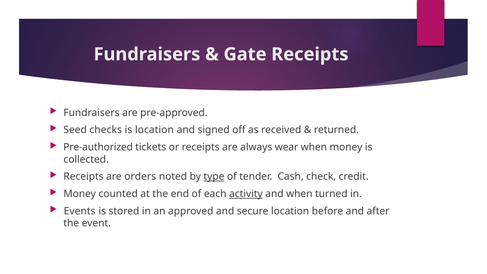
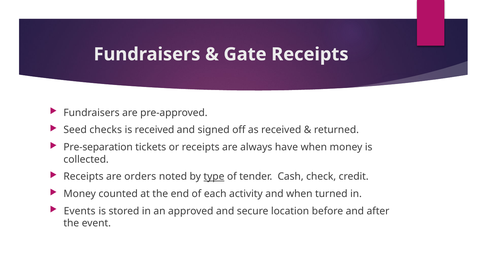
is location: location -> received (155, 130)
Pre-authorized: Pre-authorized -> Pre-separation (98, 147)
wear: wear -> have (286, 147)
activity underline: present -> none (246, 194)
